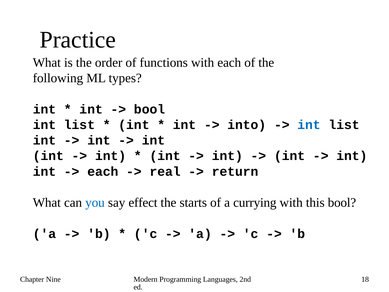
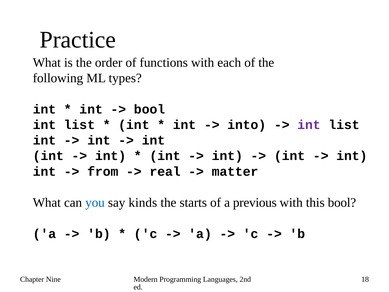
int colour: blue -> purple (309, 125)
each: each -> from (103, 171)
return: return -> matter (235, 171)
effect: effect -> kinds (143, 203)
currying: currying -> previous (255, 203)
